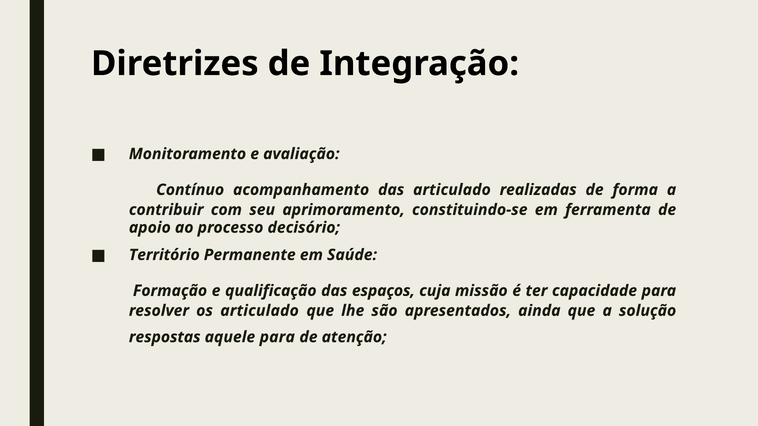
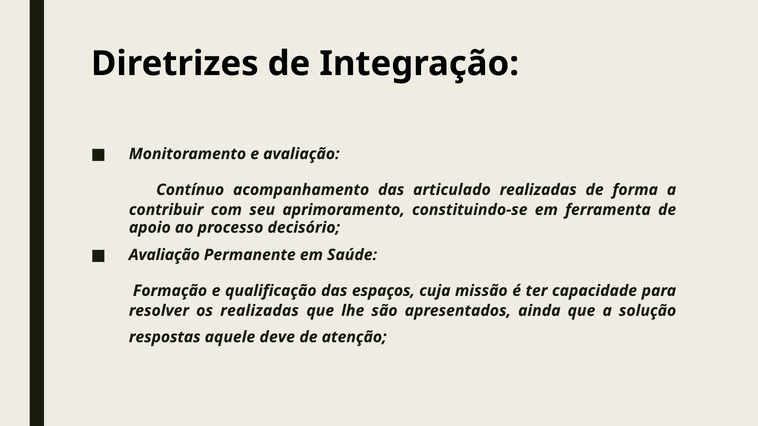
Território: Território -> Avaliação (164, 255)
os articulado: articulado -> realizadas (260, 311)
aquele para: para -> deve (277, 337)
